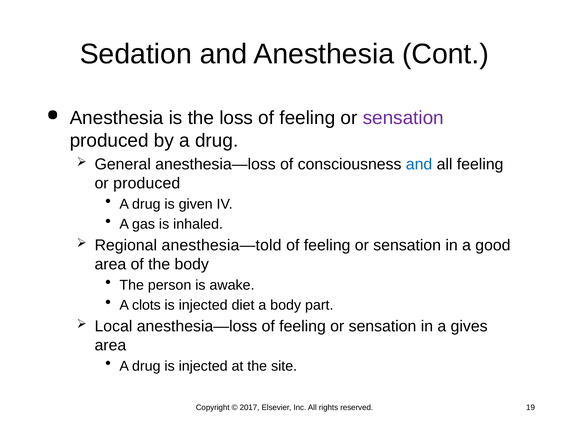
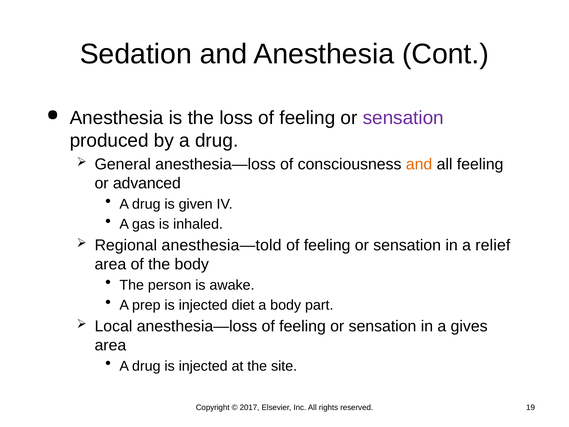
and colour: blue -> orange (419, 164)
or produced: produced -> advanced (147, 183)
good: good -> relief (493, 245)
clots: clots -> prep (146, 305)
